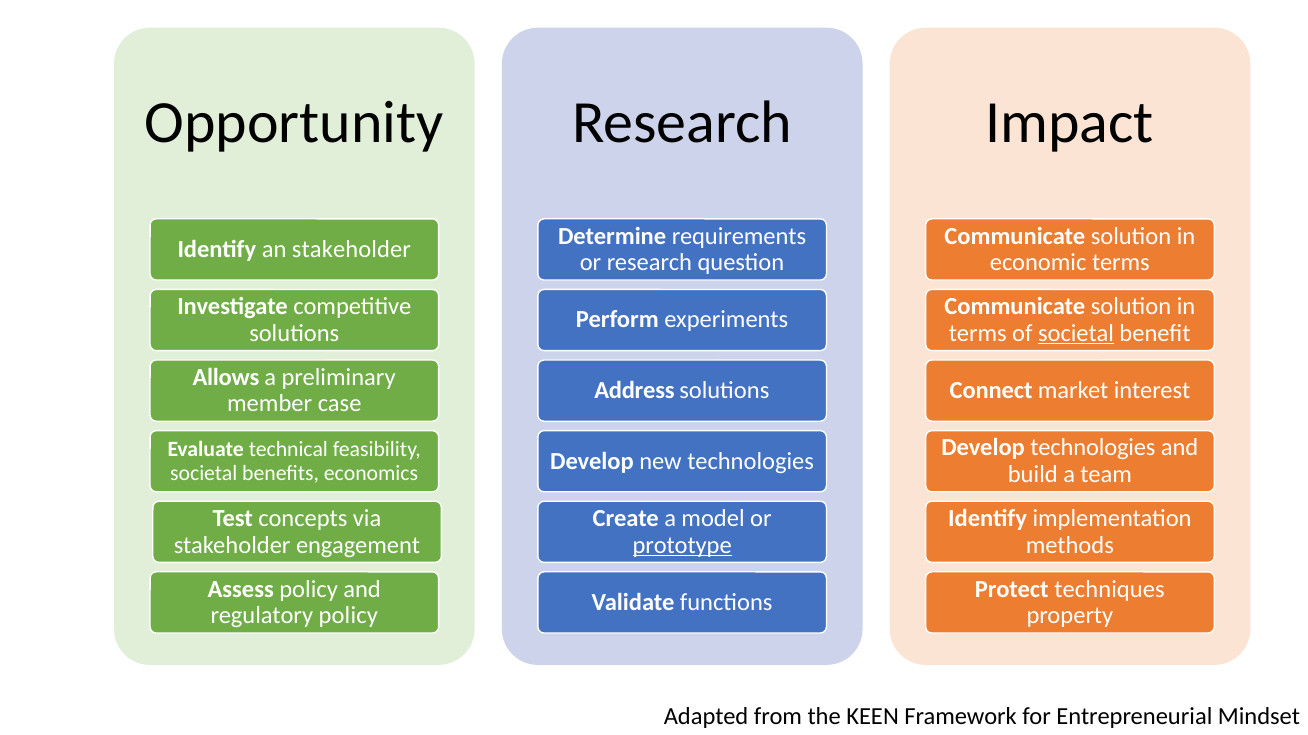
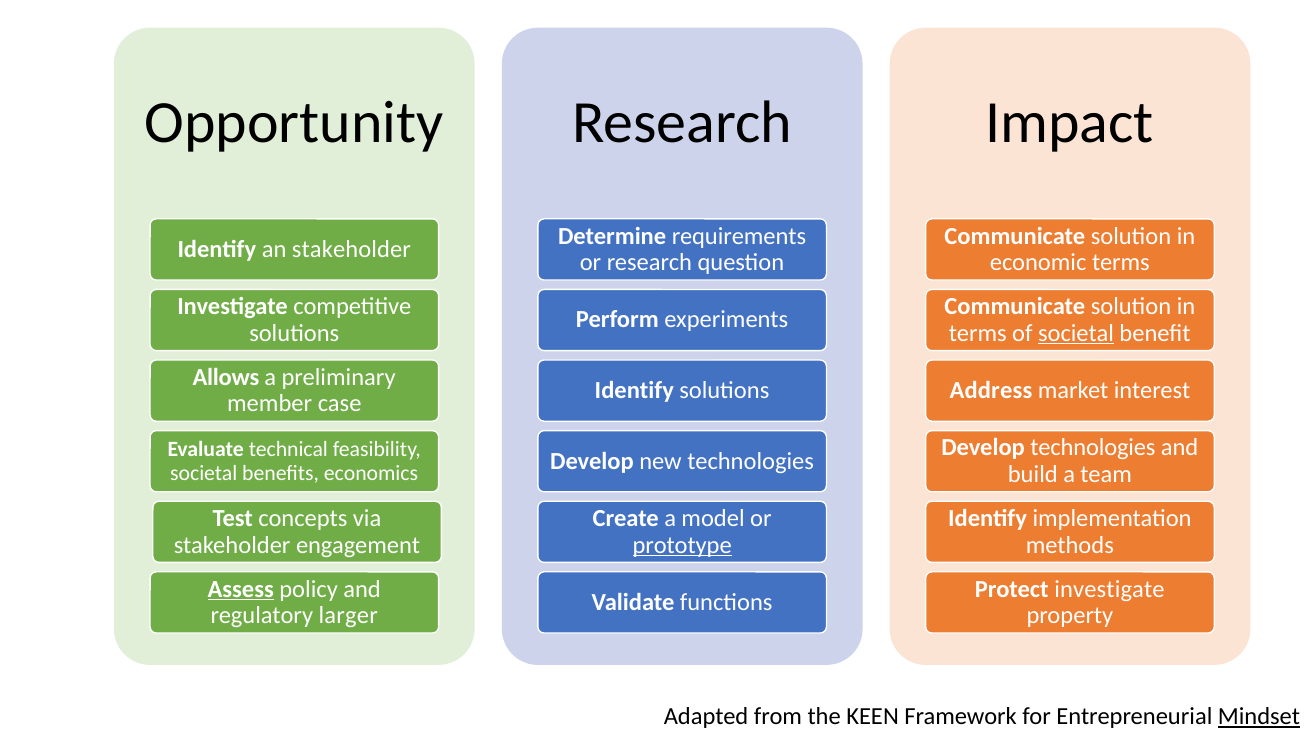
Address: Address -> Identify (634, 391)
Connect: Connect -> Address (991, 391)
Assess underline: none -> present (241, 590)
Protect techniques: techniques -> investigate (1110, 590)
regulatory policy: policy -> larger (348, 616)
Mindset underline: none -> present (1259, 717)
